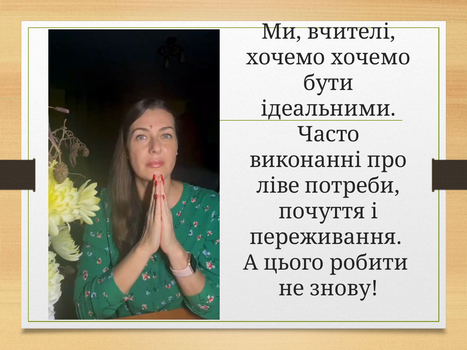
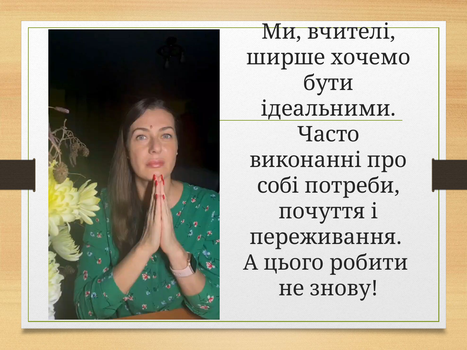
хочемо: хочемо -> ширше (286, 57)
ліве: ліве -> собі (278, 186)
